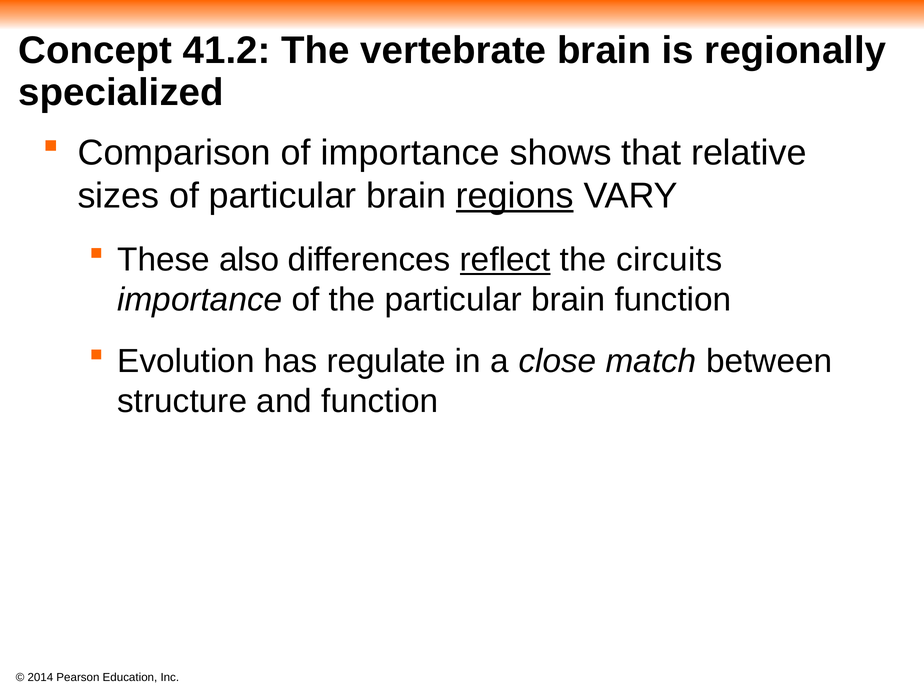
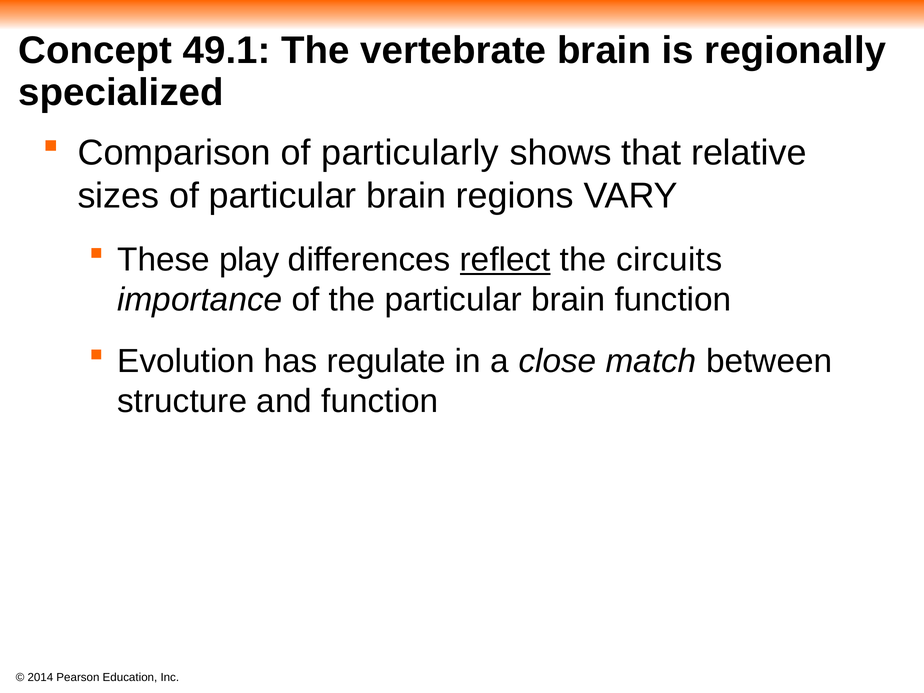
41.2: 41.2 -> 49.1 (227, 51)
of importance: importance -> particularly (410, 153)
regions underline: present -> none (515, 196)
also: also -> play (249, 259)
